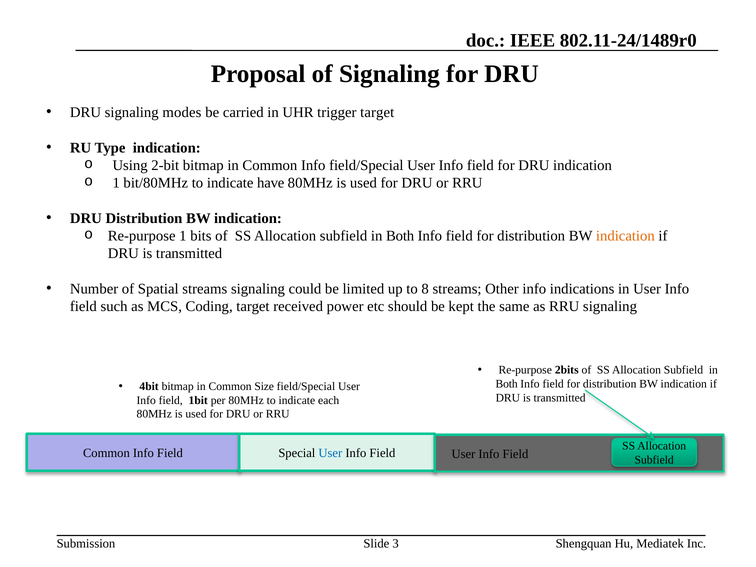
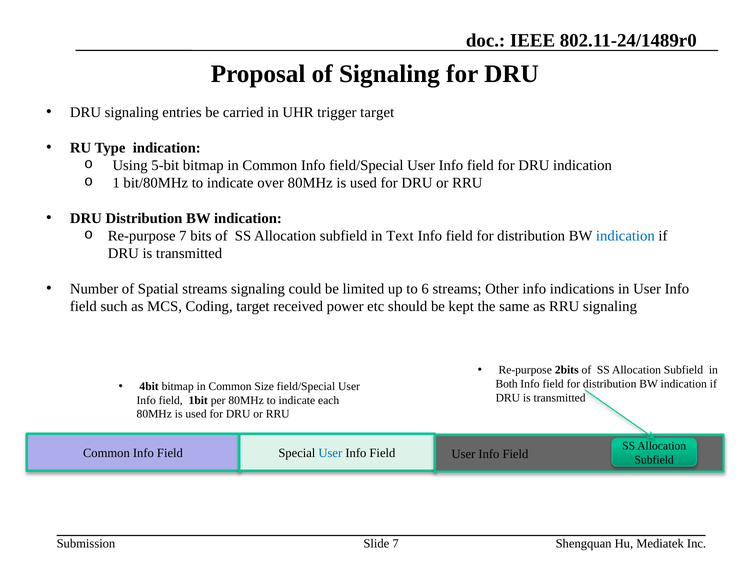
modes: modes -> entries (182, 112)
2-bit: 2-bit -> 5-bit (165, 165)
have: have -> over (271, 183)
Re-purpose 1: 1 -> 7 (183, 236)
Both: Both -> Text (400, 236)
indication colour: orange -> blue (625, 236)
8: 8 -> 6 (425, 289)
Slide 3: 3 -> 7 (396, 544)
